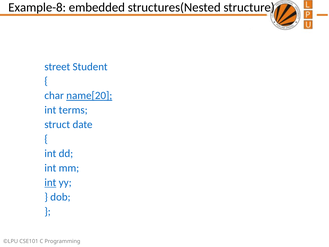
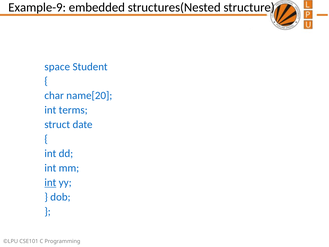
Example-8: Example-8 -> Example-9 (37, 7)
street: street -> space (57, 67)
name[20 underline: present -> none (89, 96)
